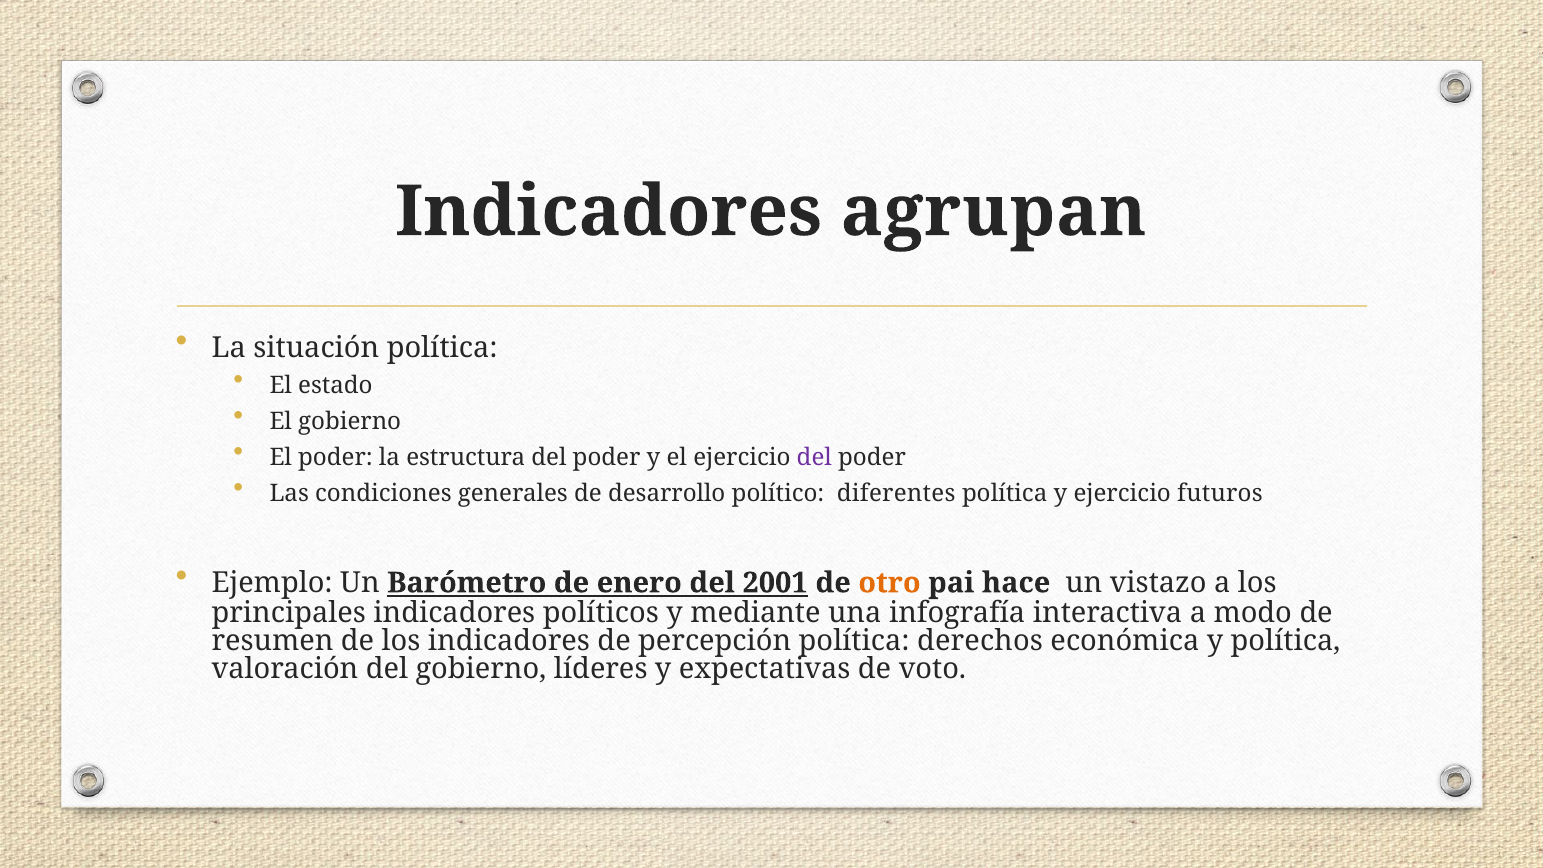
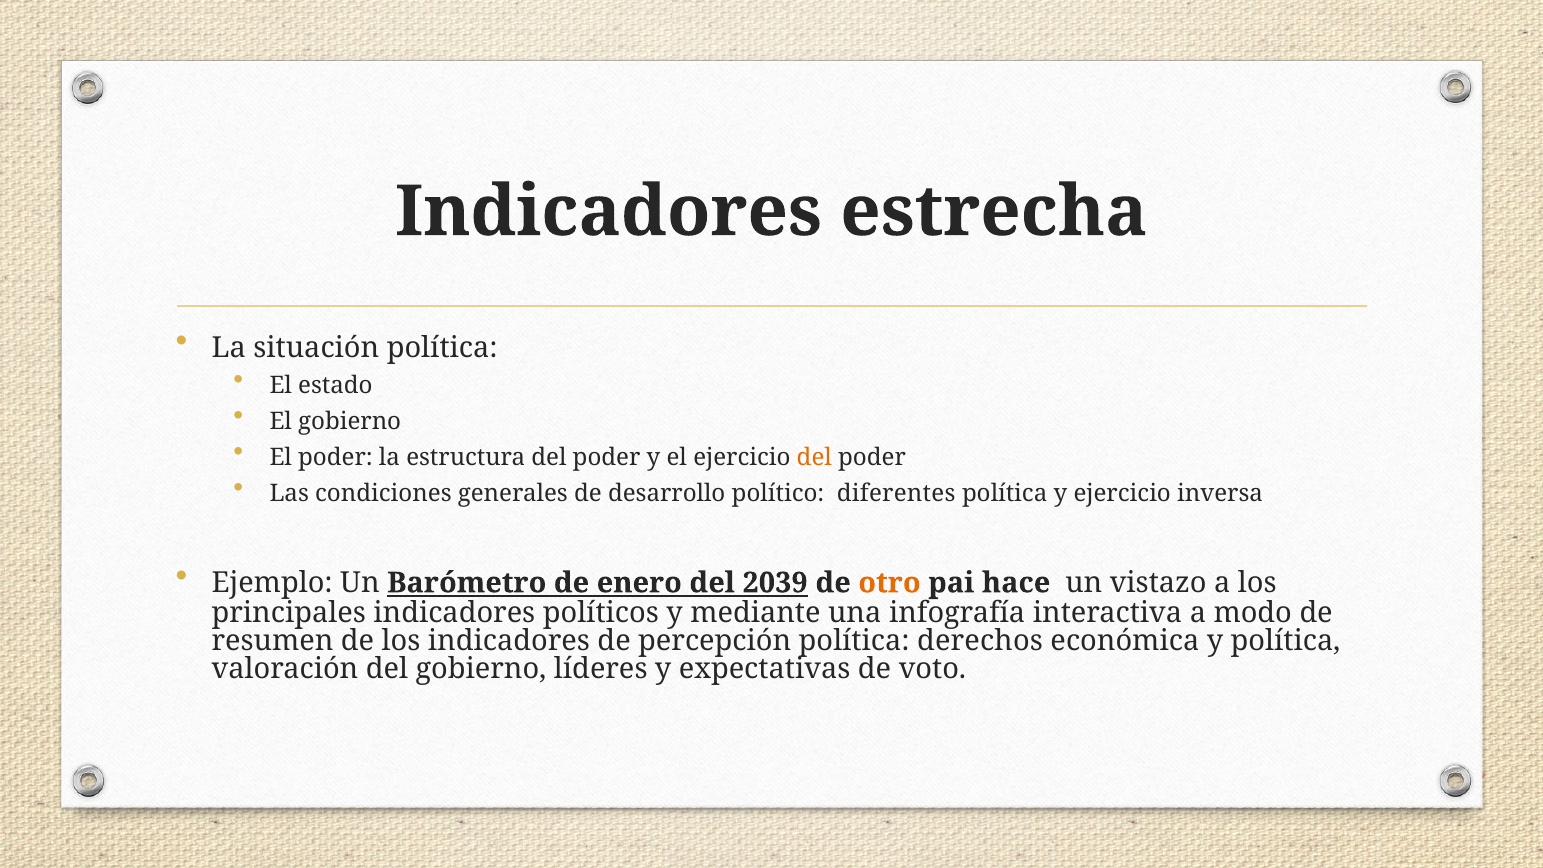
agrupan: agrupan -> estrecha (994, 212)
del colour: purple -> orange (814, 457)
futuros: futuros -> inversa (1220, 493)
2001: 2001 -> 2039 (775, 583)
